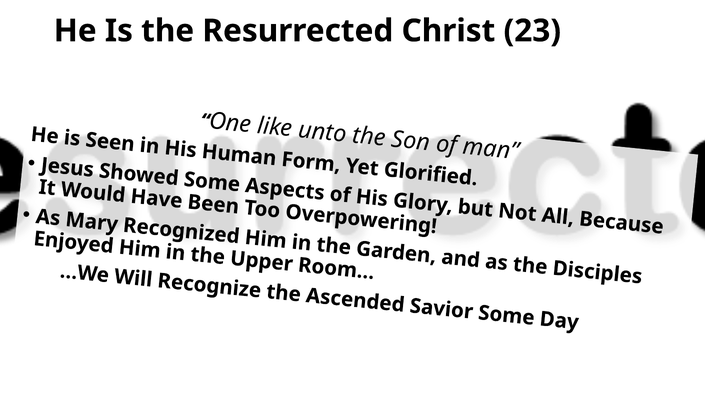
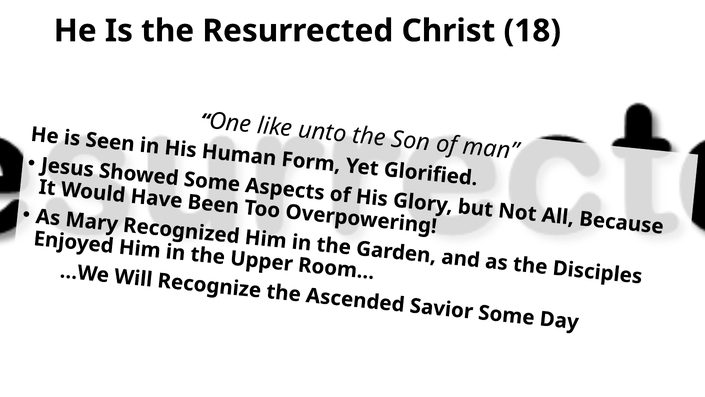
23: 23 -> 18 (532, 31)
